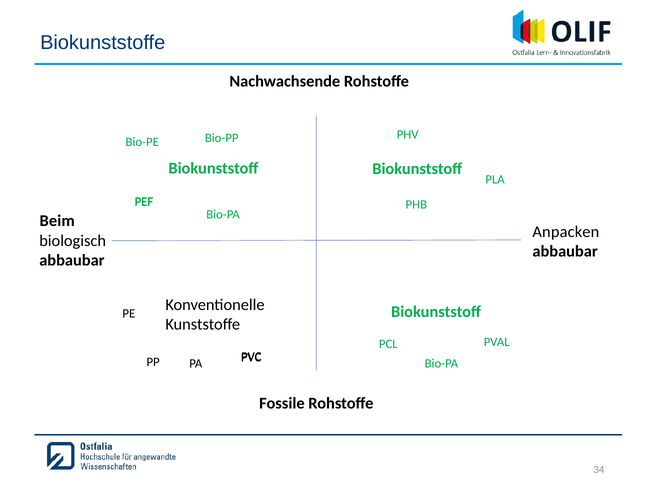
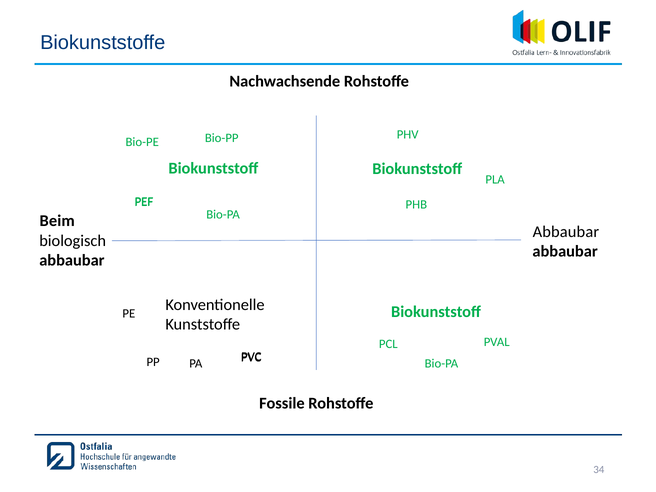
Anpacken: Anpacken -> Abbaubar (566, 232)
